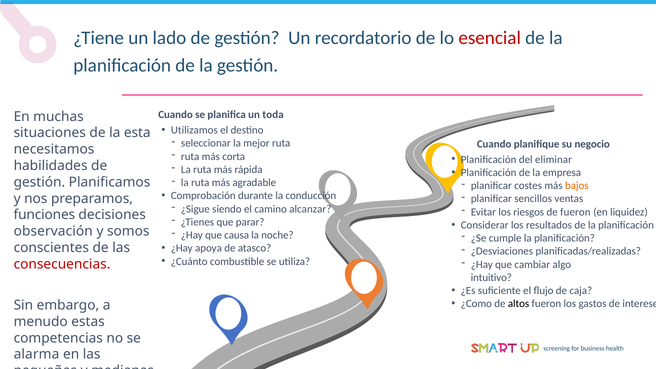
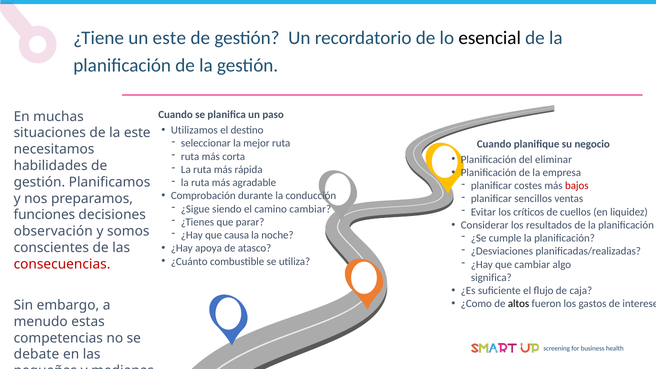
un lado: lado -> este (169, 38)
esencial colour: red -> black (490, 38)
toda: toda -> paso (273, 115)
la esta: esta -> este (137, 133)
bajos colour: orange -> red (577, 186)
camino alcanzar: alcanzar -> cambiar (310, 209)
riesgos: riesgos -> críticos (529, 212)
de fueron: fueron -> cuellos (575, 212)
intuitivo: intuitivo -> significa (491, 278)
alarma: alarma -> debate (36, 354)
